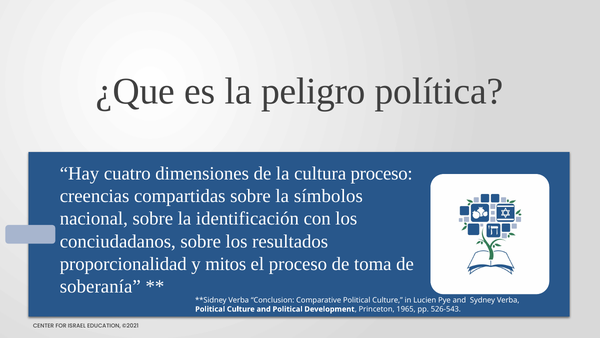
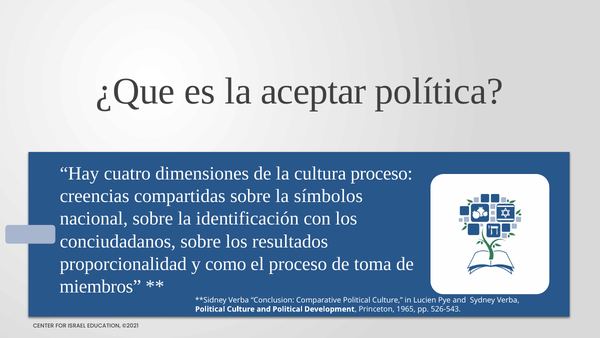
peligro: peligro -> aceptar (314, 91)
mitos: mitos -> como (226, 263)
soberanía: soberanía -> miembros (100, 286)
